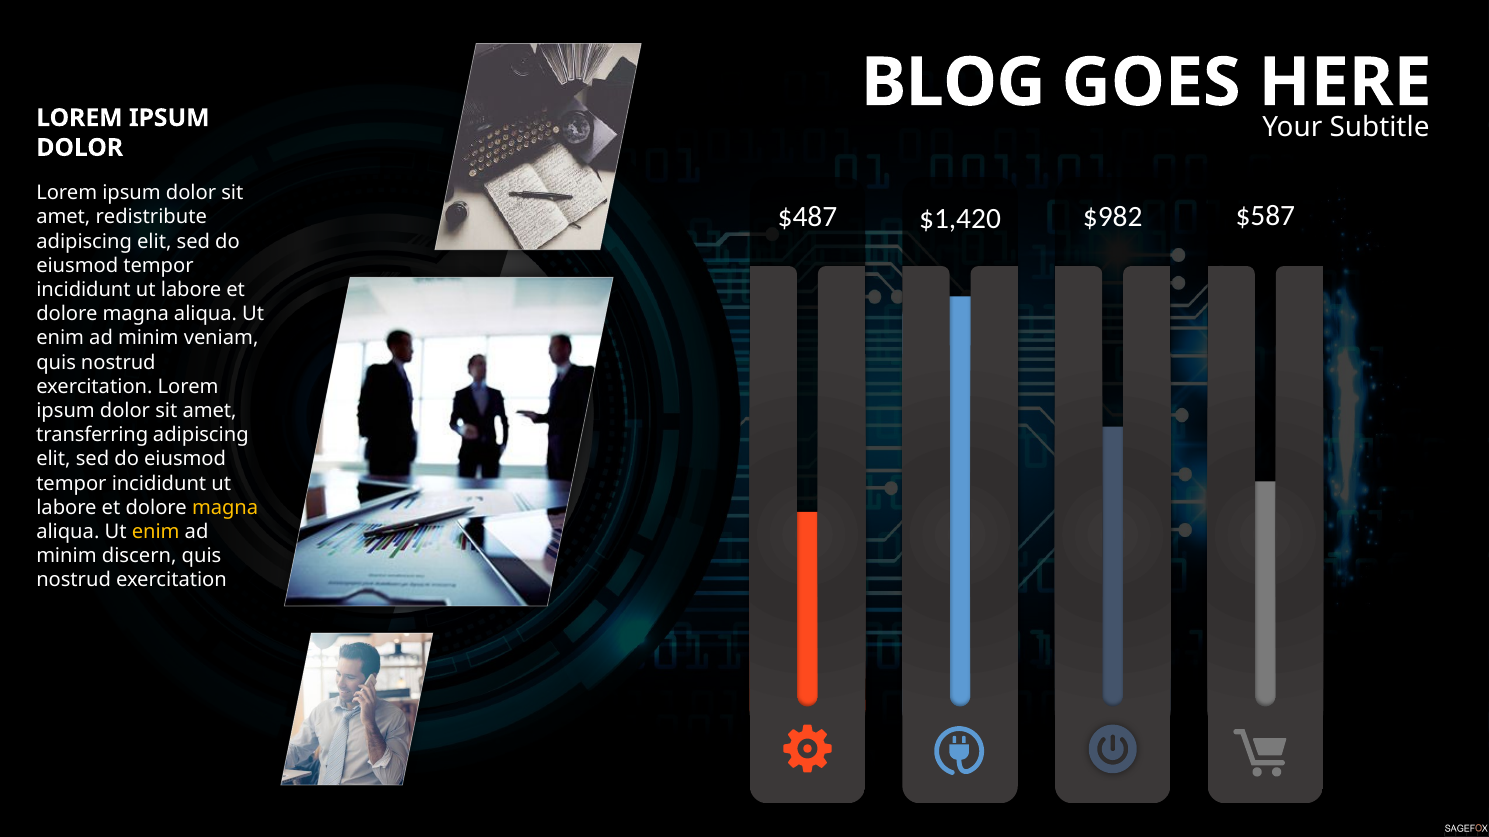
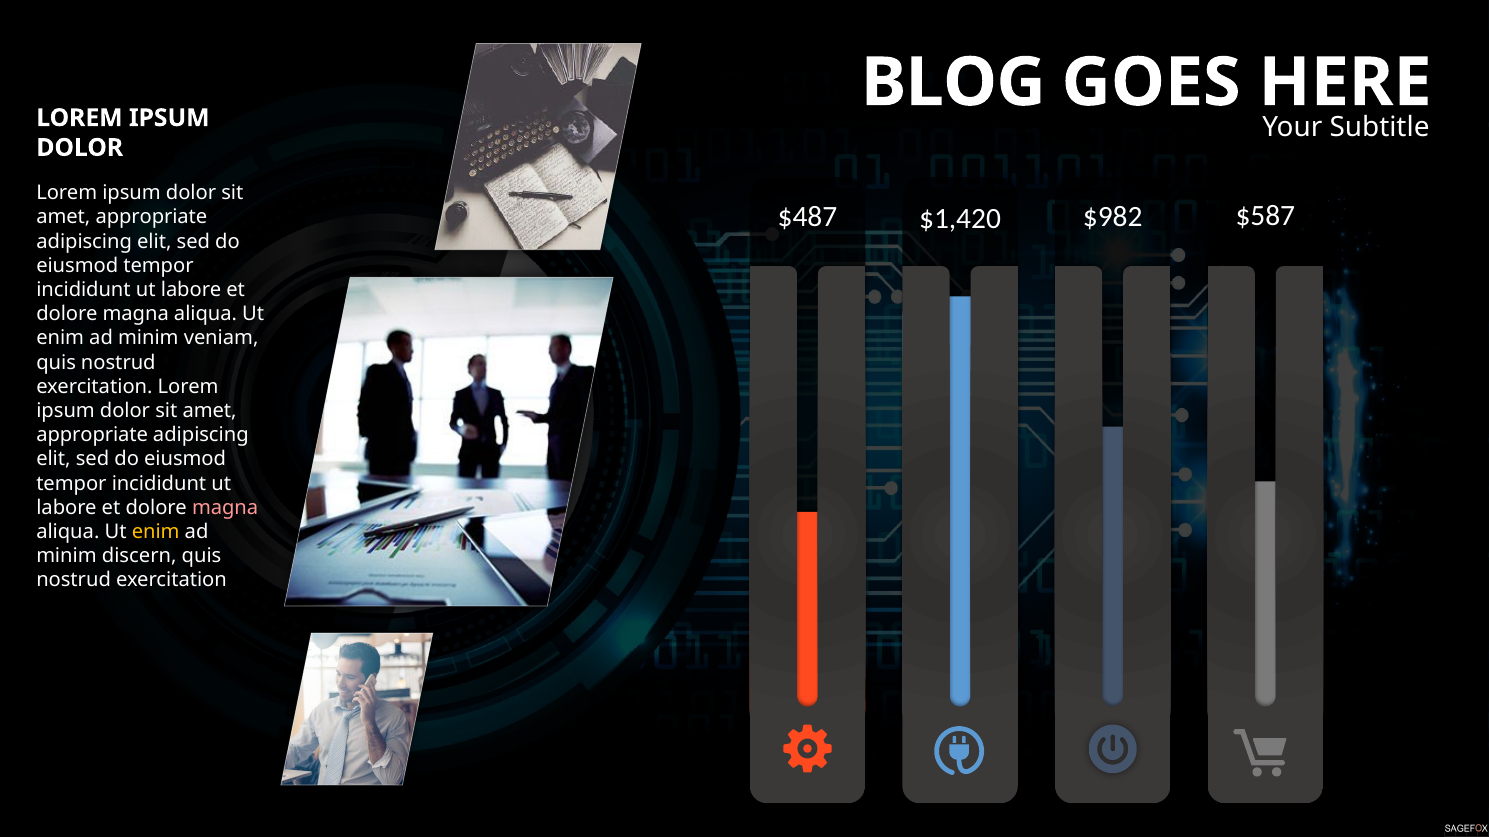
redistribute: redistribute -> appropriate (151, 217)
transferring: transferring -> appropriate (92, 435)
magna colour: yellow -> pink (225, 508)
